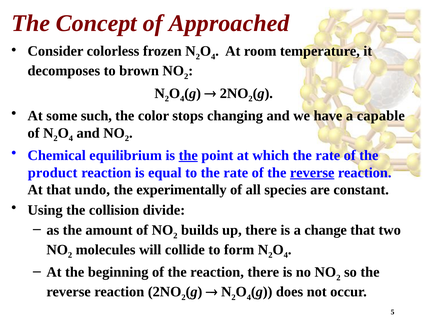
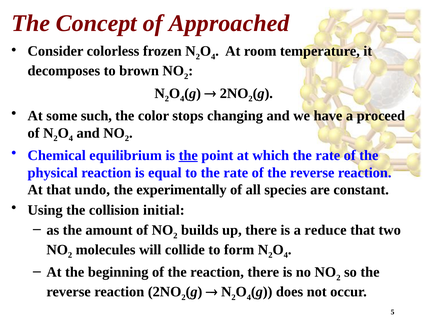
capable: capable -> proceed (381, 116)
product: product -> physical (53, 173)
reverse underline: present -> none (312, 173)
divide: divide -> initial (164, 210)
change: change -> reduce (326, 230)
